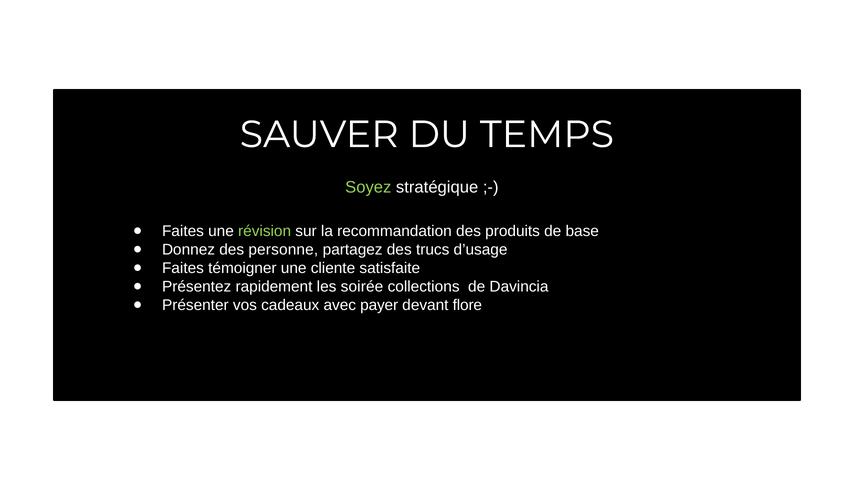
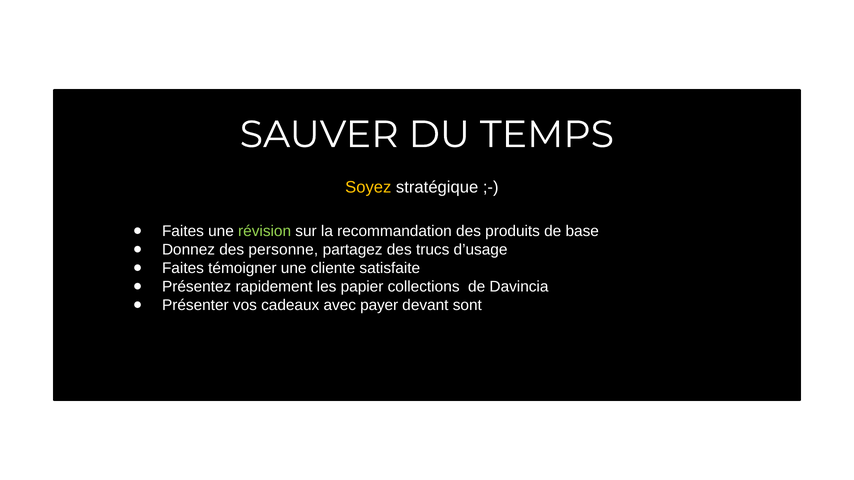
Soyez colour: light green -> yellow (368, 187)
soirée: soirée -> papier (362, 287)
flore: flore -> sont (467, 305)
